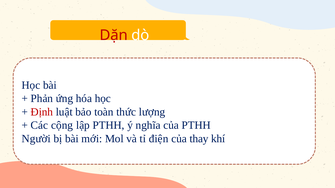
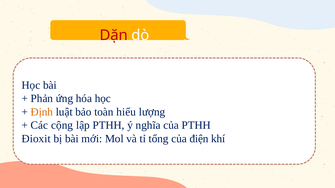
Định colour: red -> orange (42, 112)
thức: thức -> hiểu (126, 112)
Người: Người -> Đioxit (36, 139)
điện: điện -> tổng (159, 139)
thay: thay -> điện (199, 139)
